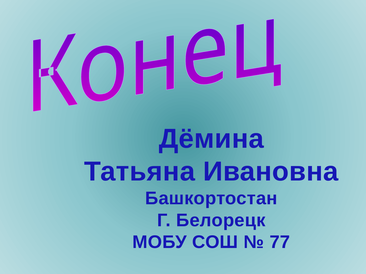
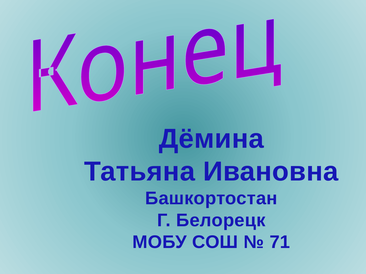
77: 77 -> 71 (280, 243)
